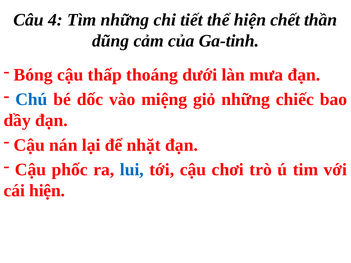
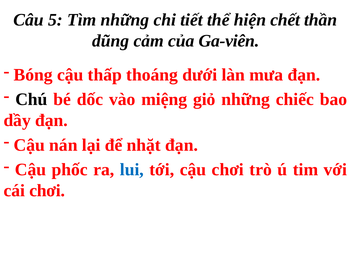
4: 4 -> 5 (55, 20)
Ga-tinh: Ga-tinh -> Ga-viên (229, 41)
Chú colour: blue -> black (31, 100)
cái hiện: hiện -> chơi (47, 191)
